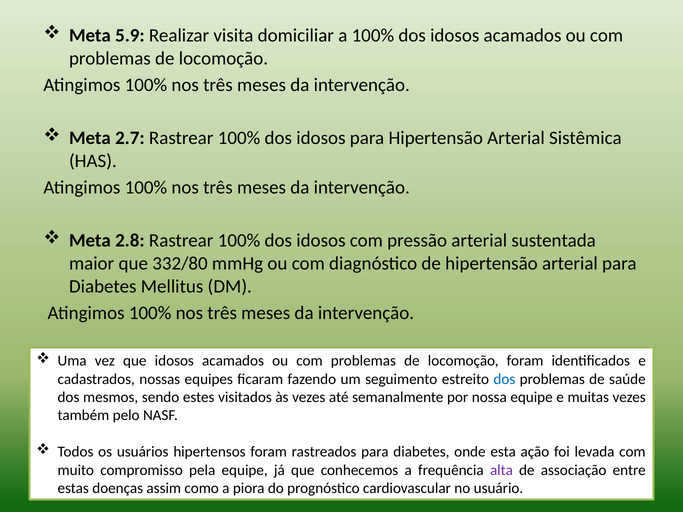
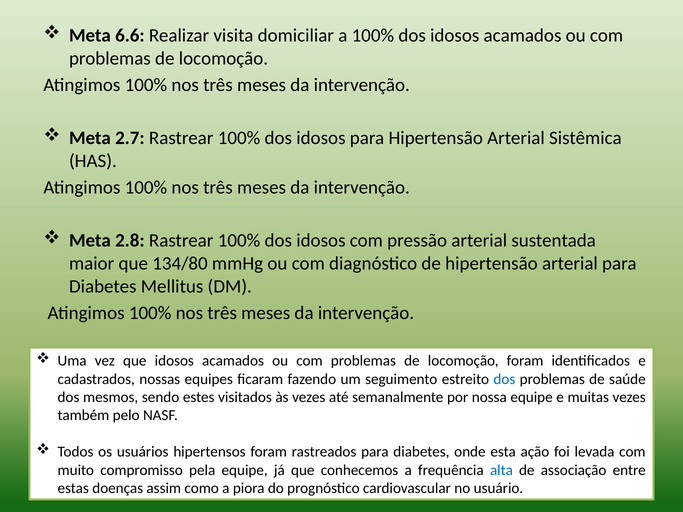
5.9: 5.9 -> 6.6 (130, 36)
332/80: 332/80 -> 134/80 (180, 264)
alta colour: purple -> blue (501, 470)
